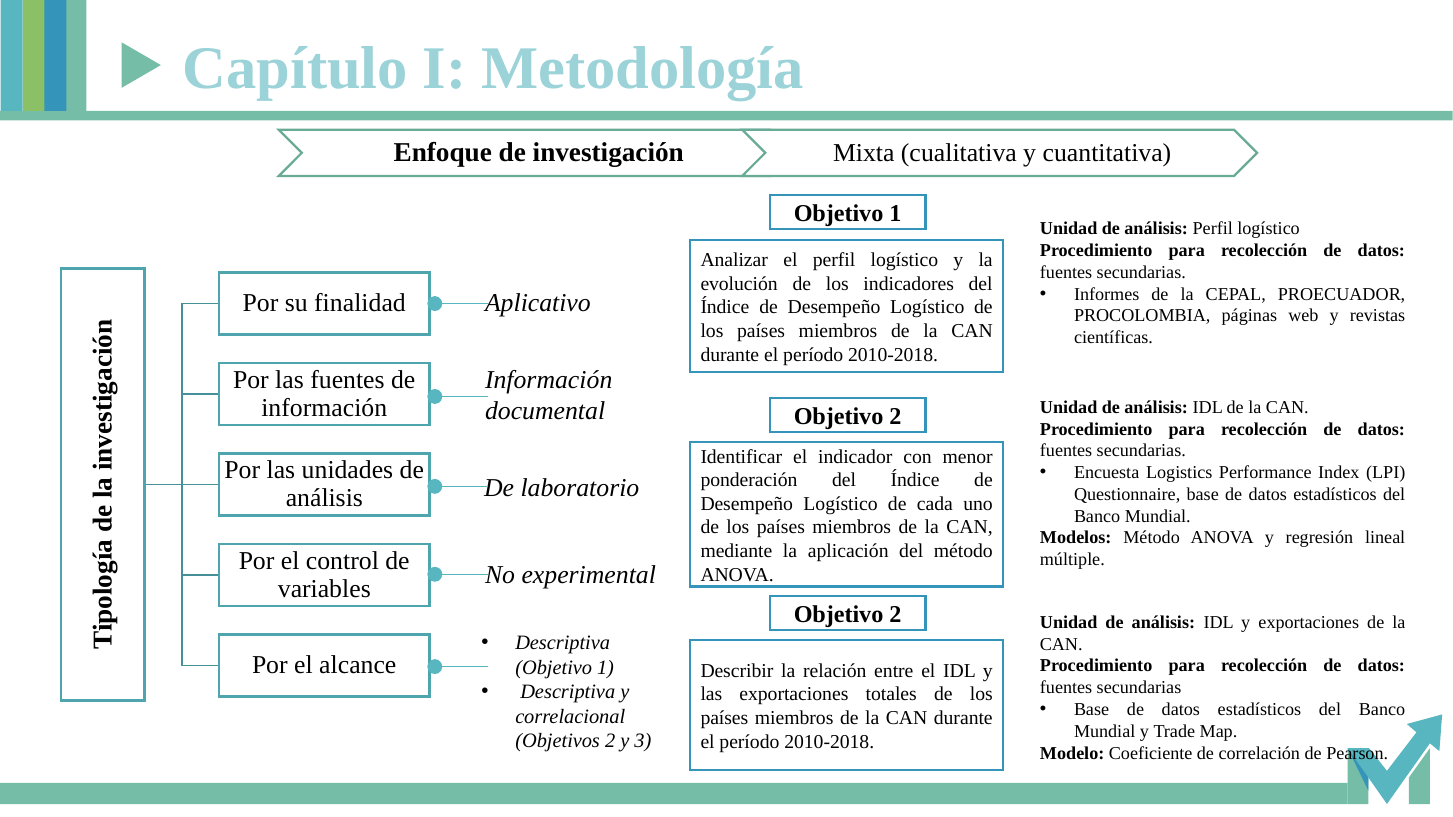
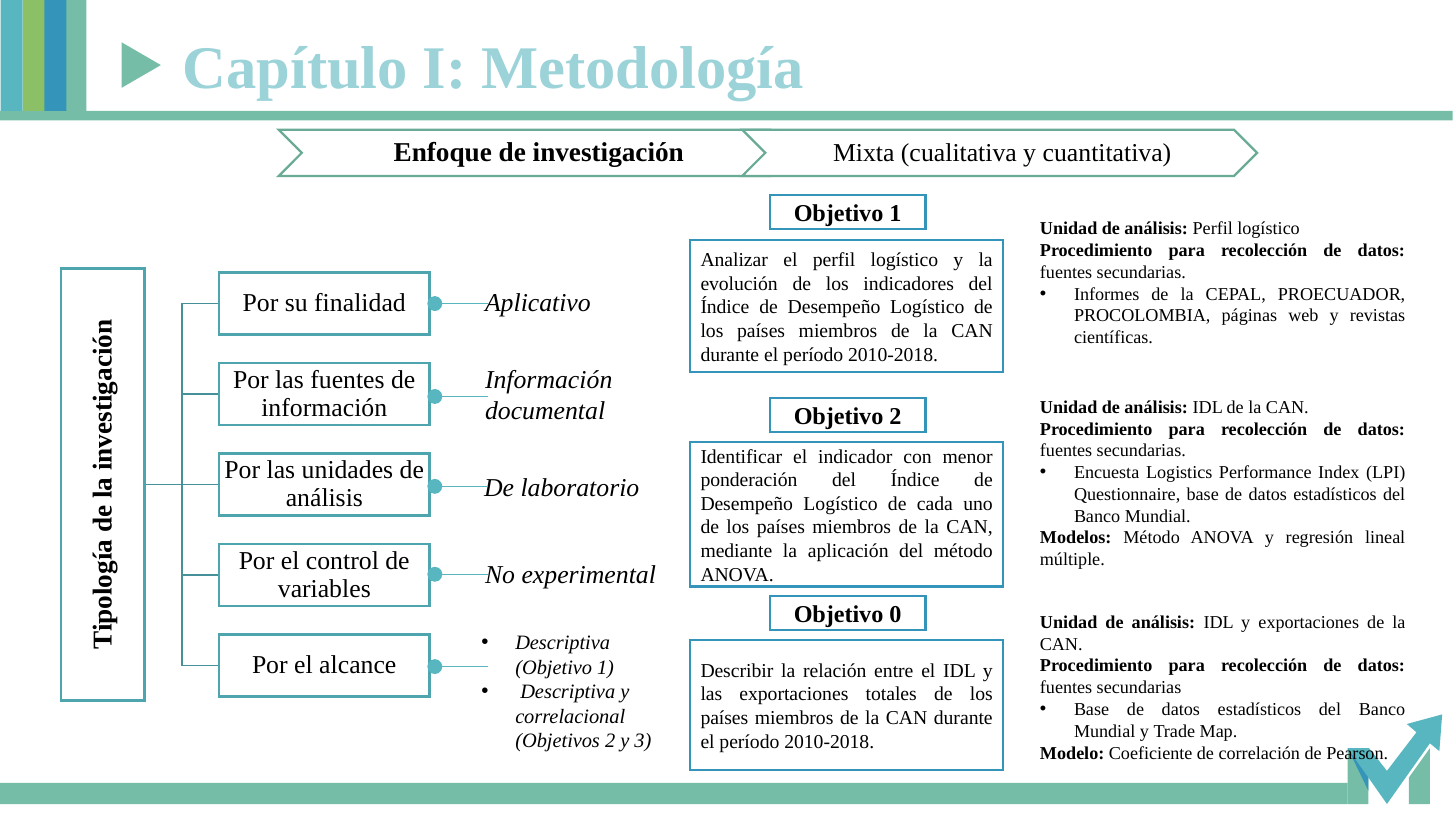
2: 2 -> 0 (895, 615)
